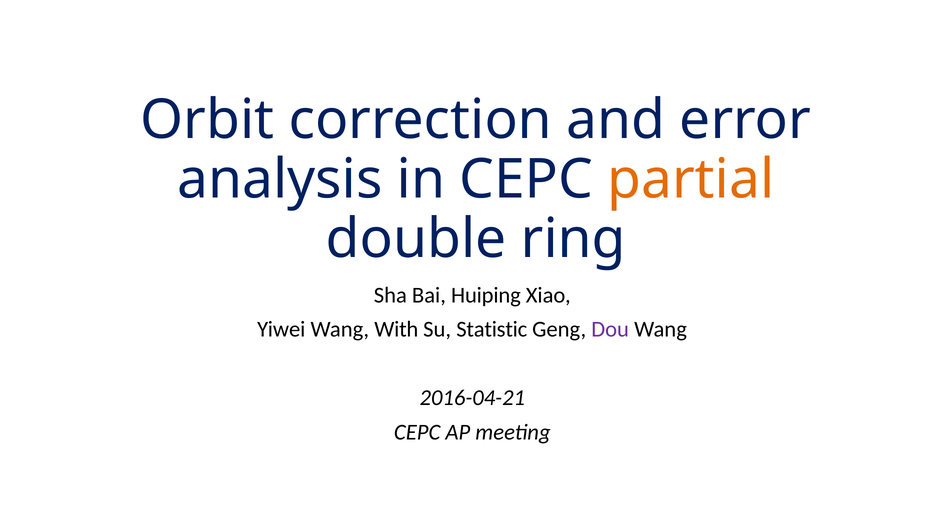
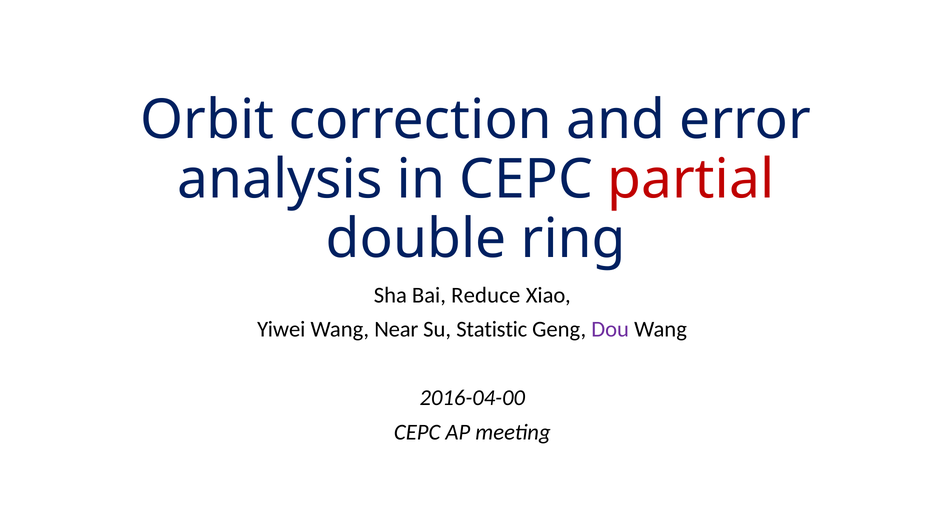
partial colour: orange -> red (691, 179)
Huiping: Huiping -> Reduce (486, 295)
With: With -> Near (396, 329)
2016-04-21: 2016-04-21 -> 2016-04-00 (472, 398)
